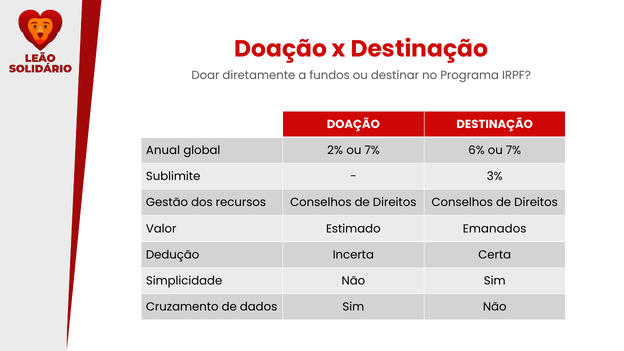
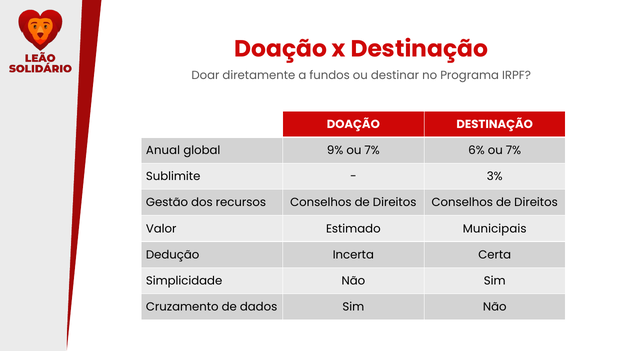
2%: 2% -> 9% (335, 150)
Emanados: Emanados -> Municipais (495, 229)
